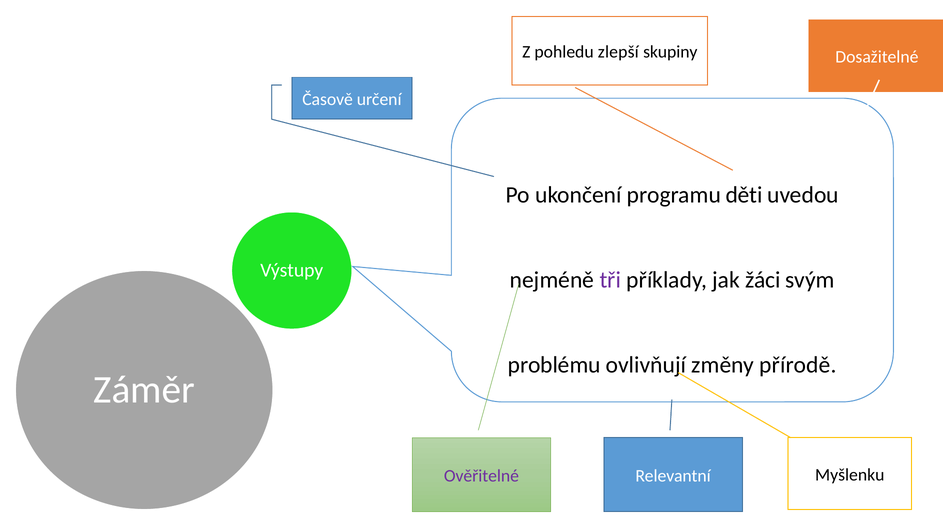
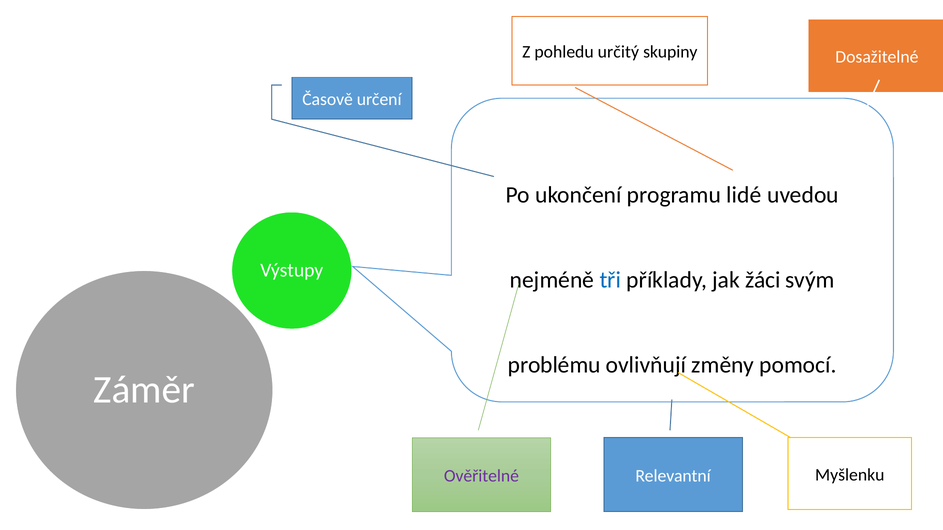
zlepší: zlepší -> určitý (618, 52)
děti: děti -> lidé (744, 195)
tři colour: purple -> blue (610, 280)
přírodě: přírodě -> pomocí (798, 365)
